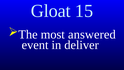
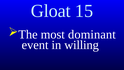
answered: answered -> dominant (92, 34)
deliver: deliver -> willing (82, 45)
